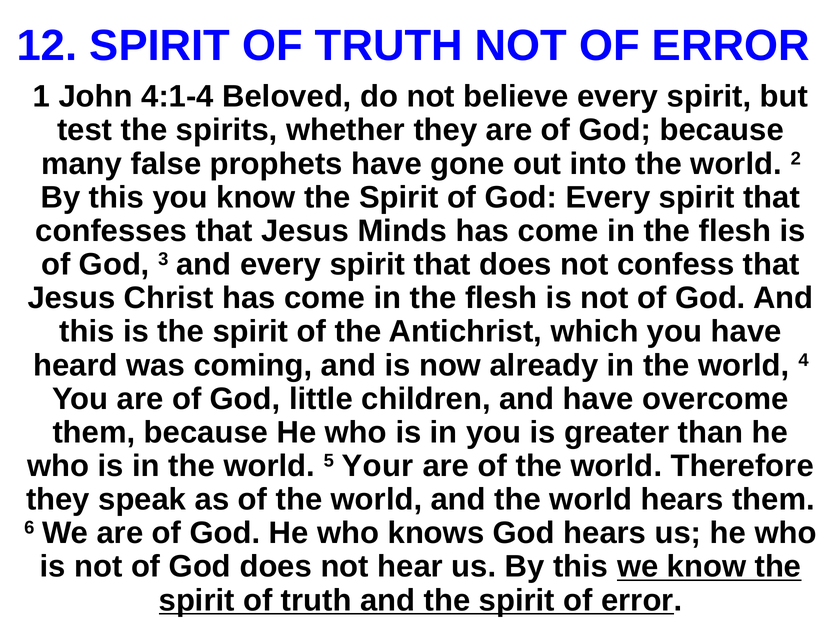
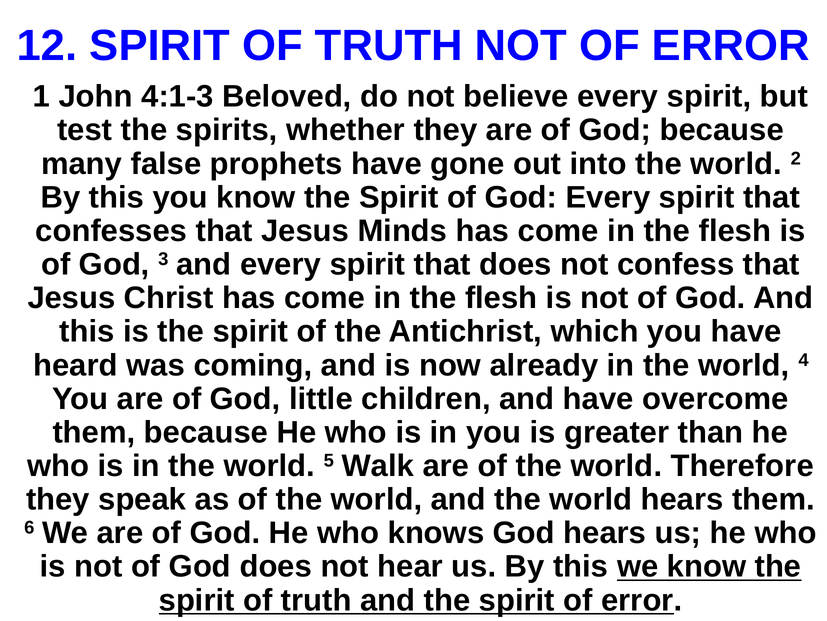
4:1-4: 4:1-4 -> 4:1-3 (178, 97)
Your: Your -> Walk (378, 465)
